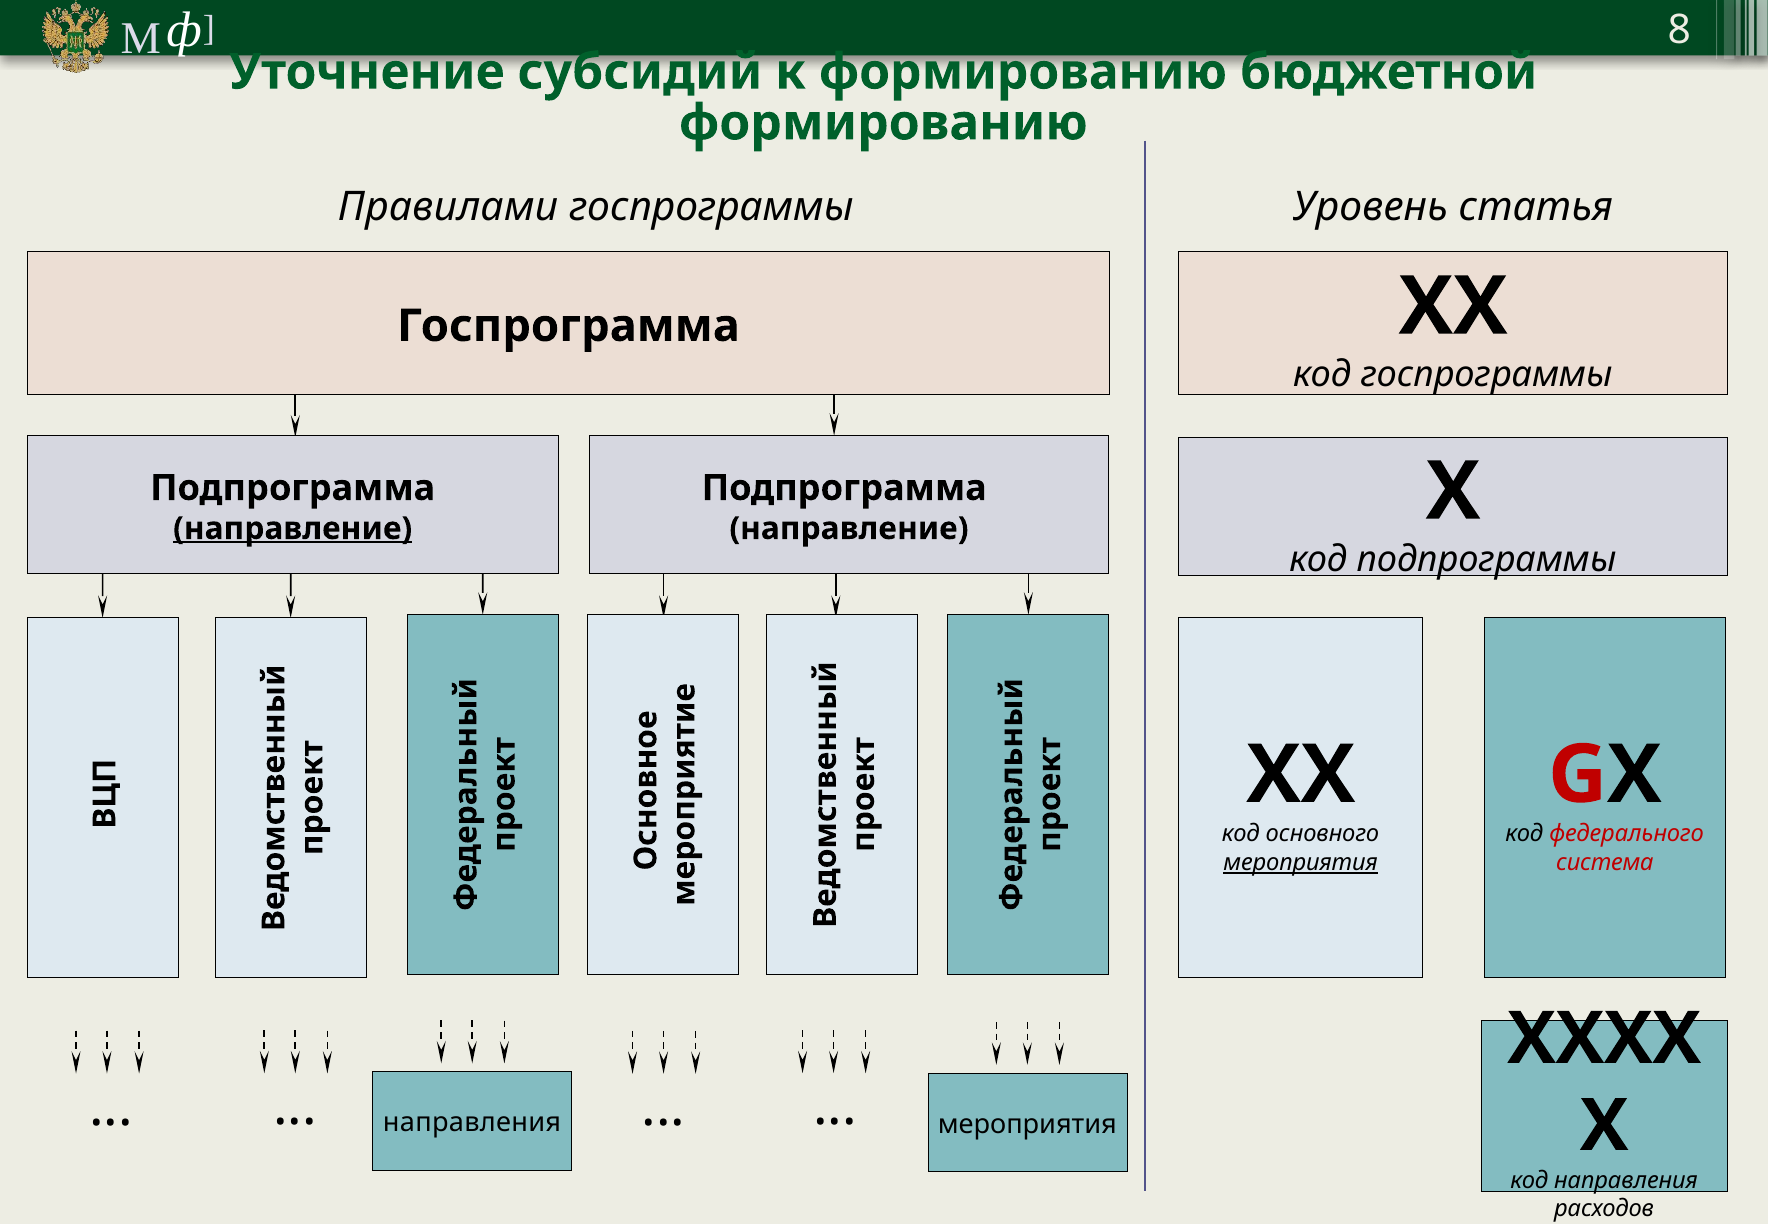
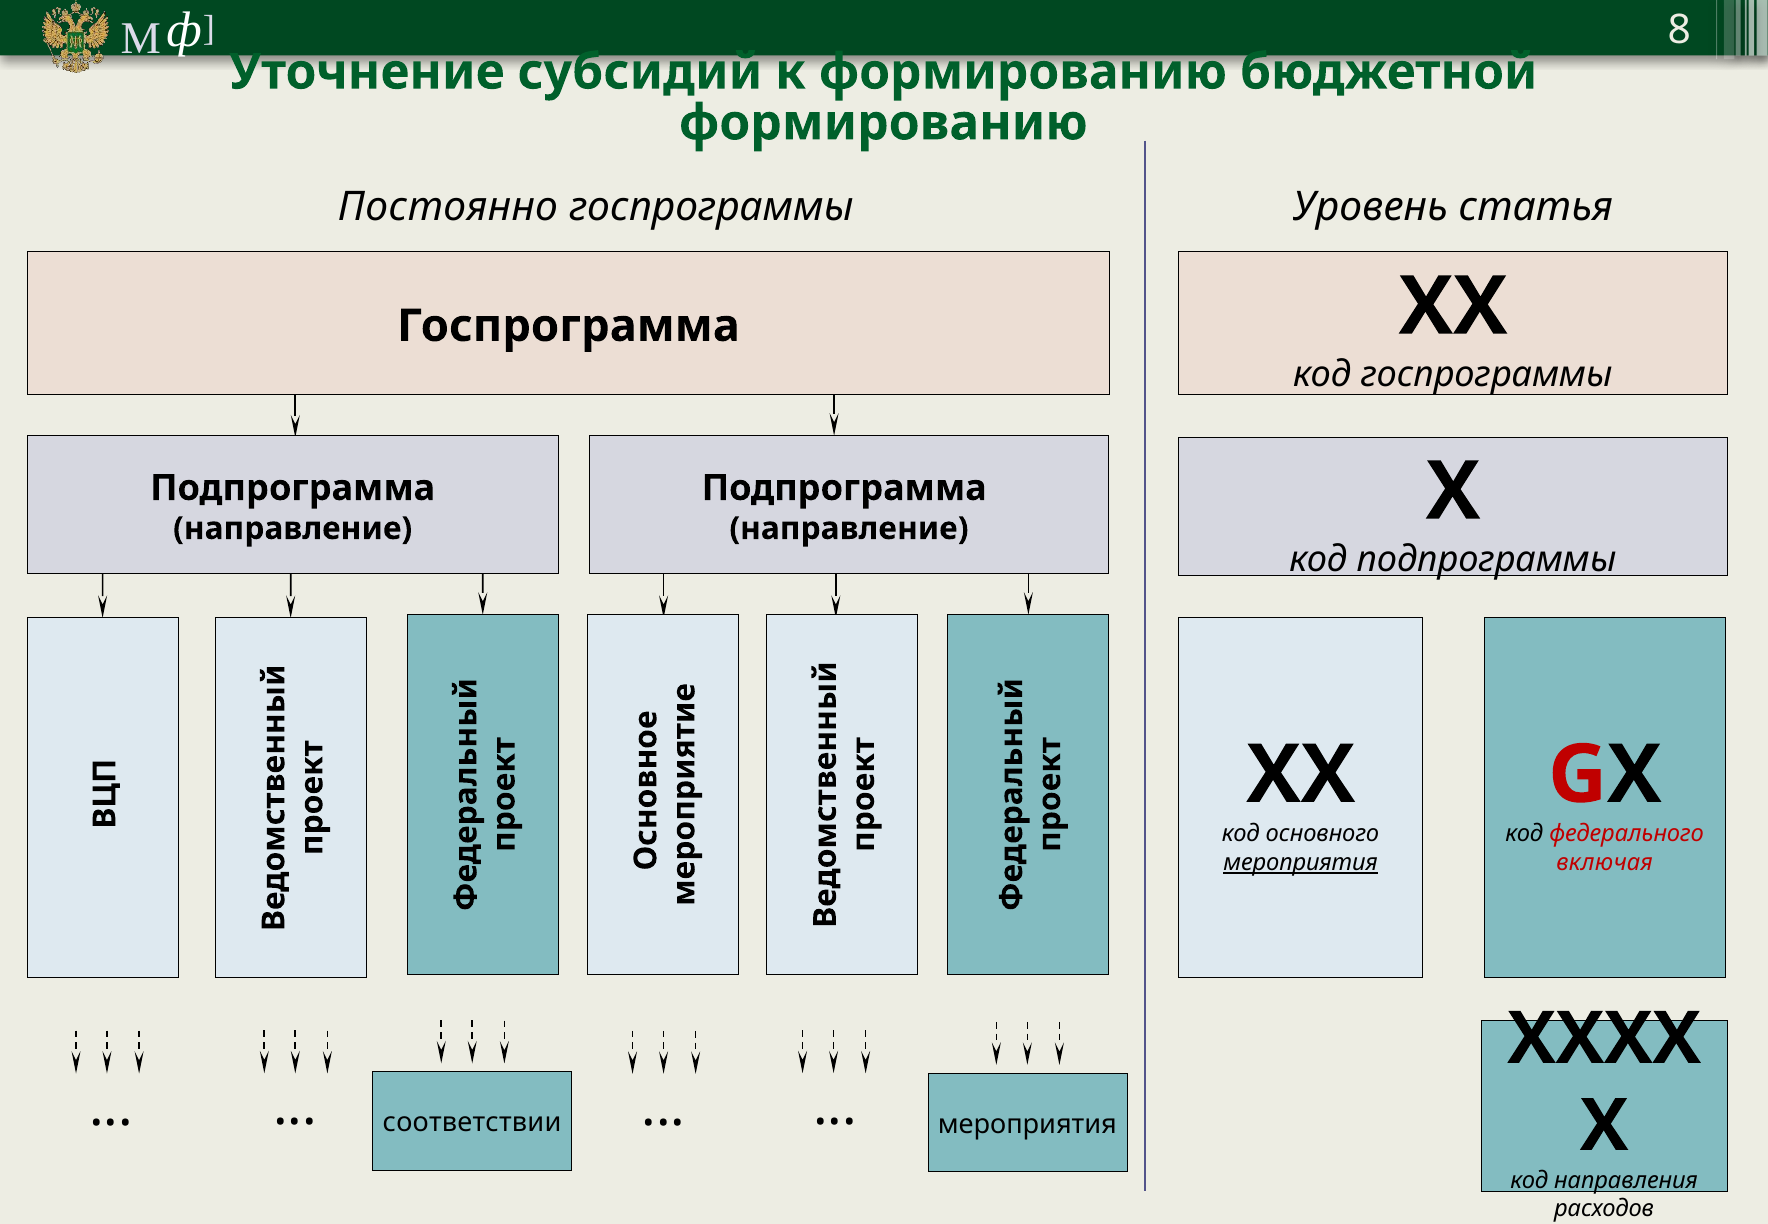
Правилами: Правилами -> Постоянно (448, 207)
направление underline: present -> none (293, 529)
система: система -> включая (1605, 863)
направления: направления -> соответствии (472, 1123)
